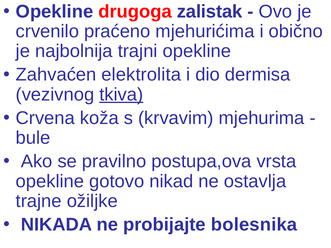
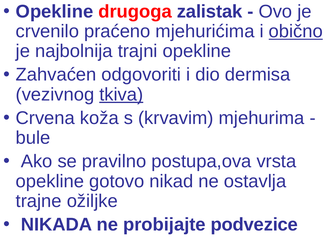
obično underline: none -> present (296, 31)
elektrolita: elektrolita -> odgovoriti (141, 75)
bolesnika: bolesnika -> podvezice (254, 225)
